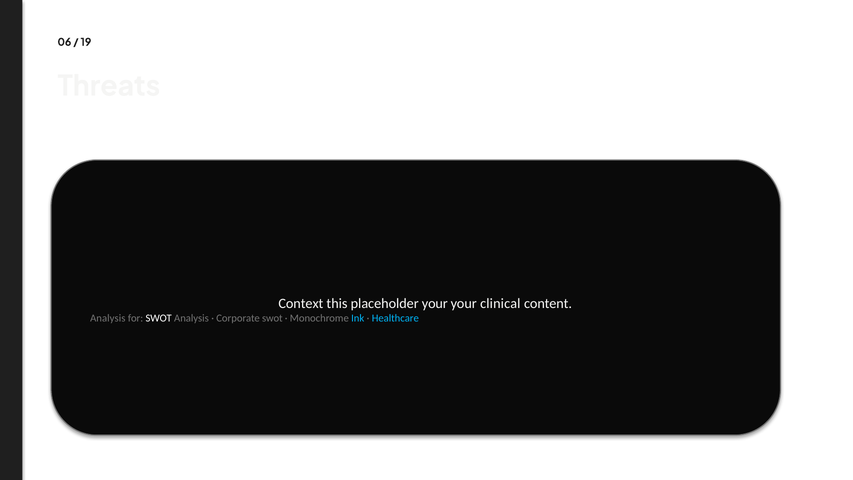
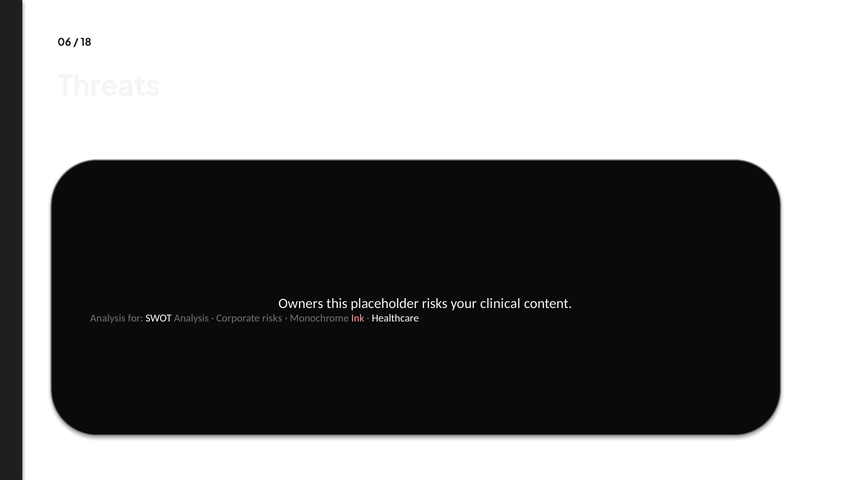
19: 19 -> 18 (86, 42)
Context: Context -> Owners (301, 303)
placeholder your: your -> risks (435, 303)
Corporate swot: swot -> risks (272, 318)
Ink colour: light blue -> pink (358, 318)
Healthcare colour: light blue -> white (395, 318)
